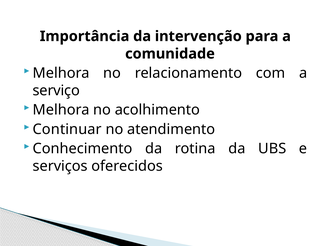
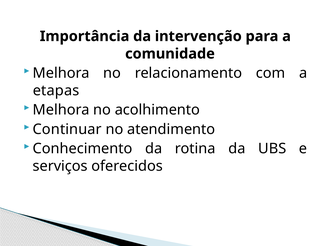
serviço: serviço -> etapas (56, 90)
